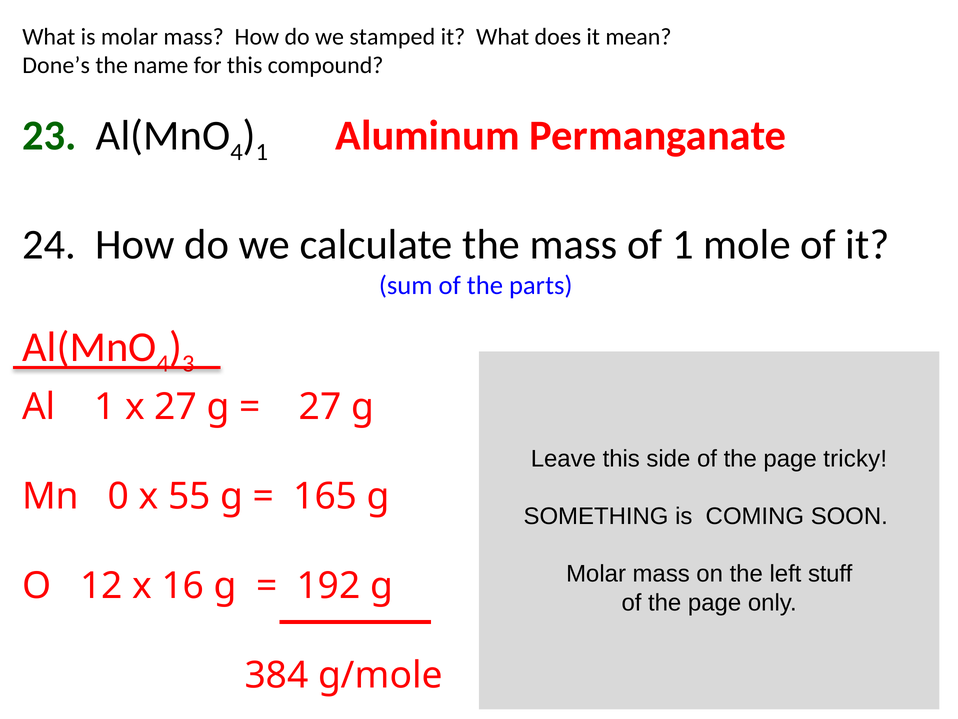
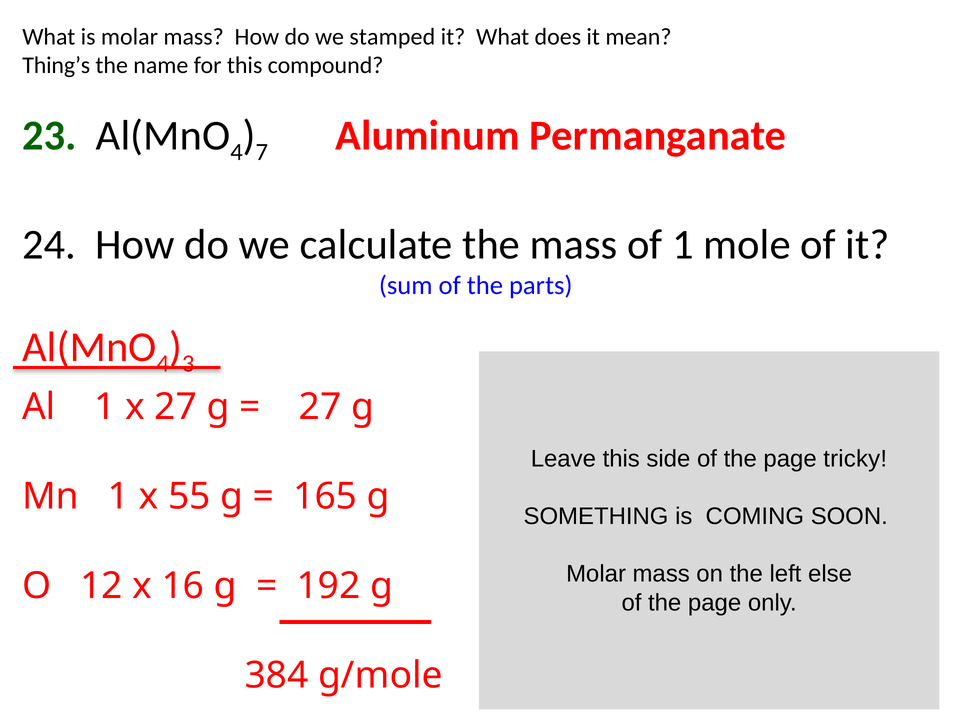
Done’s: Done’s -> Thing’s (56, 65)
1: 1 -> 7 (262, 152)
Mn 0: 0 -> 1 (119, 496)
stuff: stuff -> else (830, 573)
